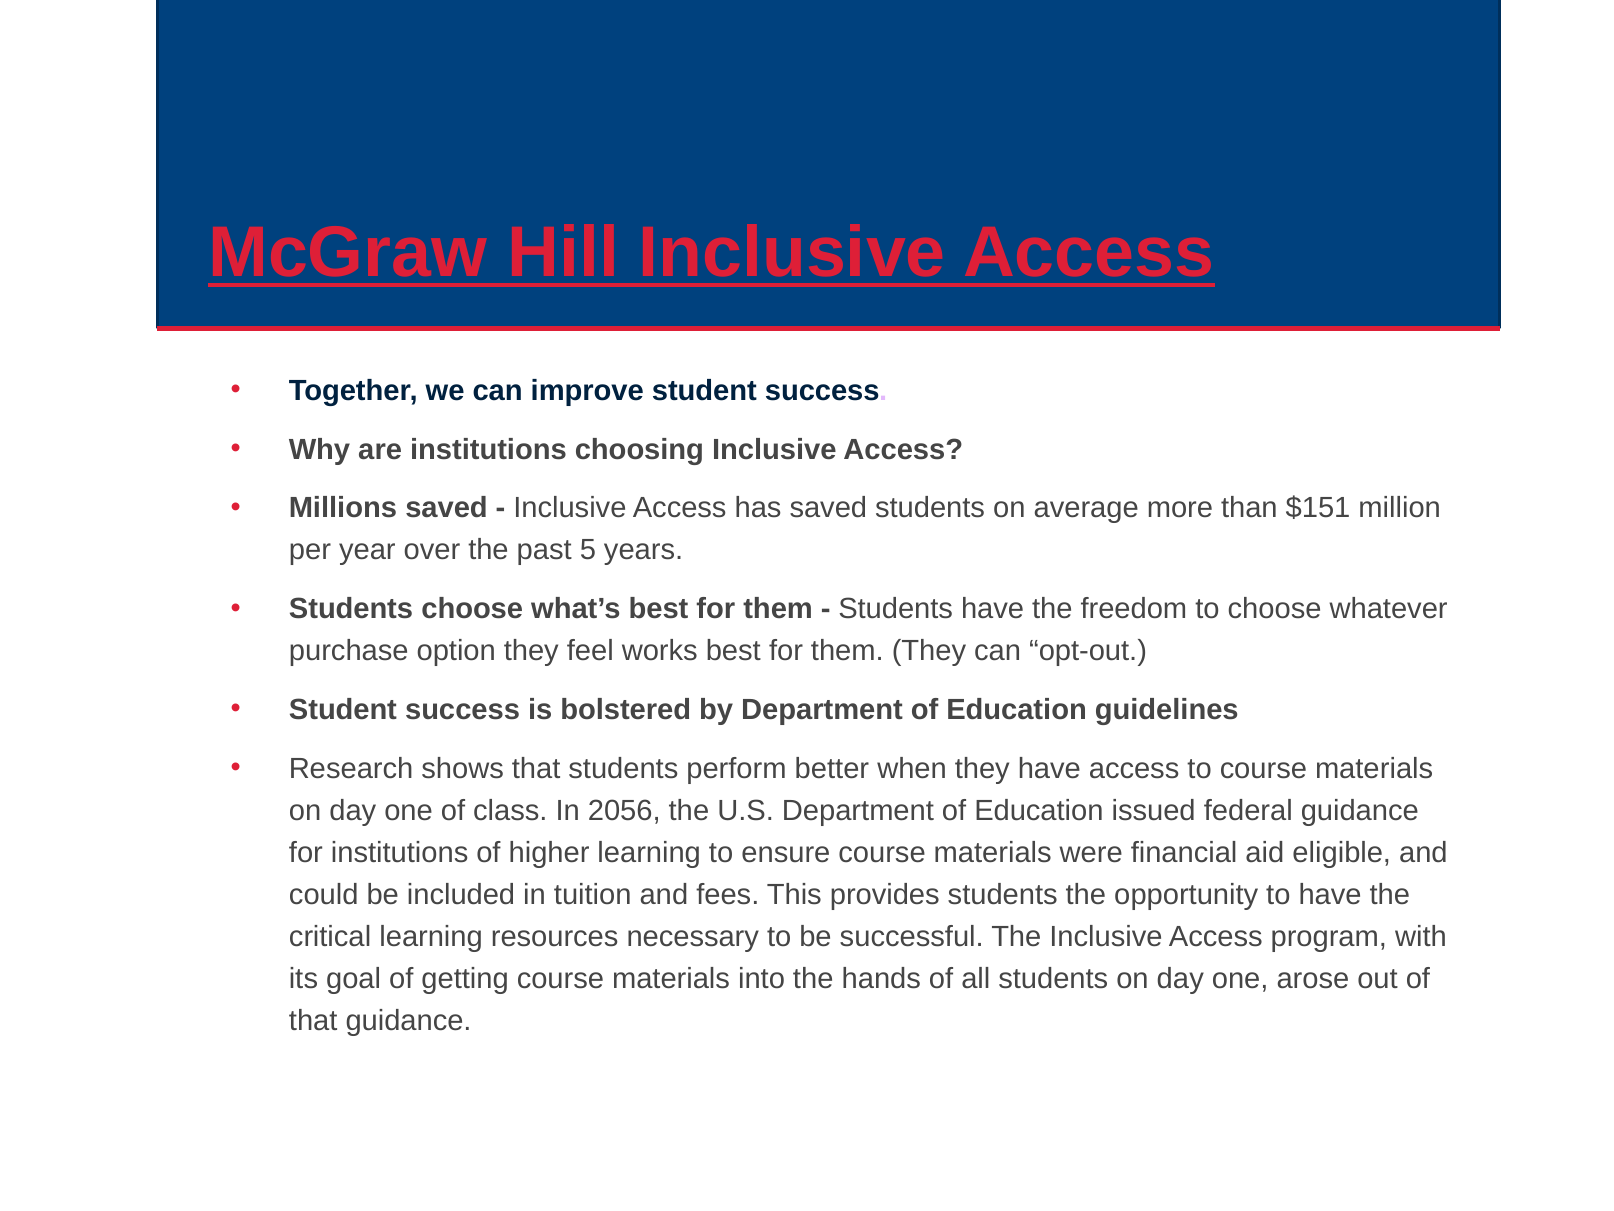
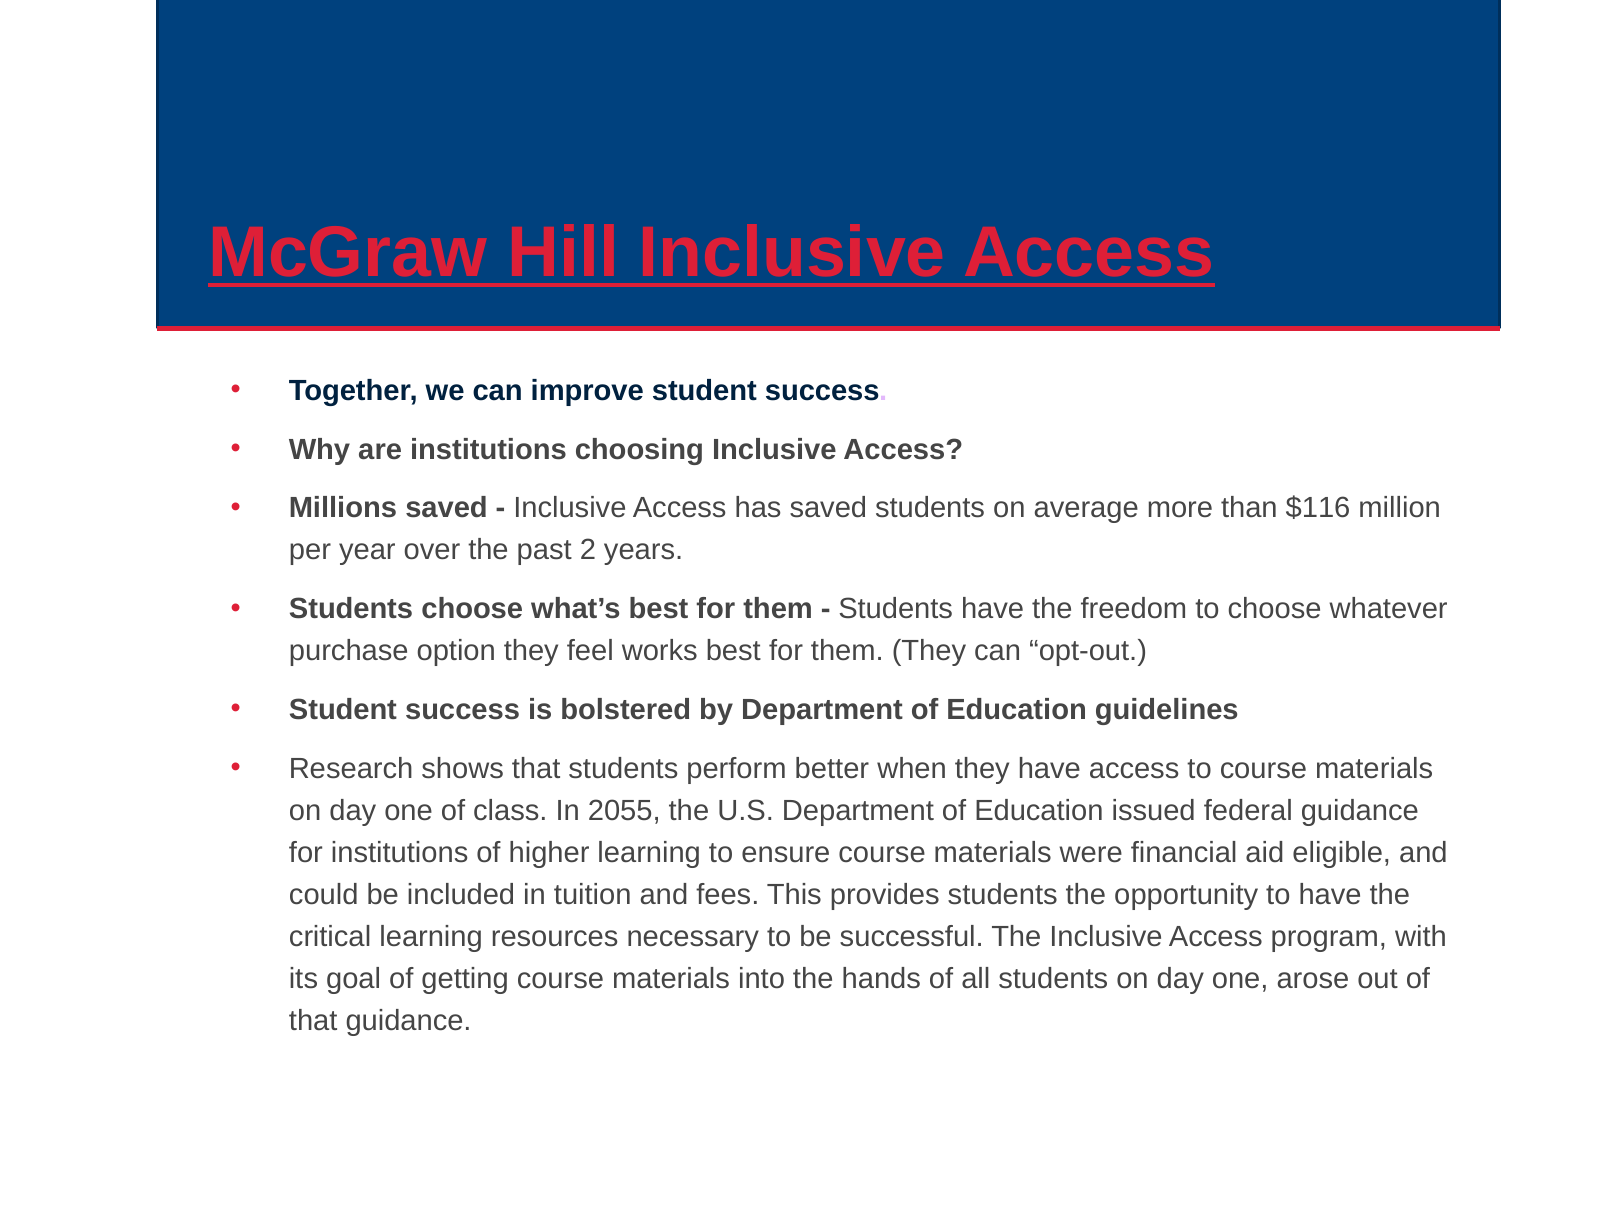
$151: $151 -> $116 (1318, 508)
5: 5 -> 2 (588, 550)
2056: 2056 -> 2055 (624, 811)
